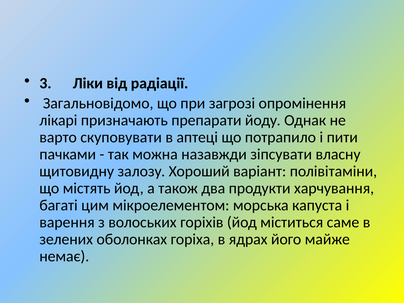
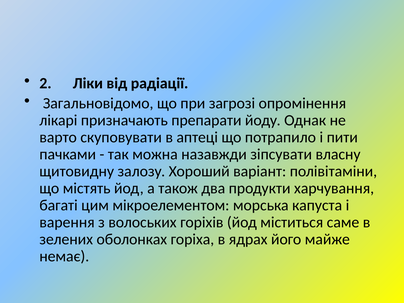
3: 3 -> 2 (45, 83)
